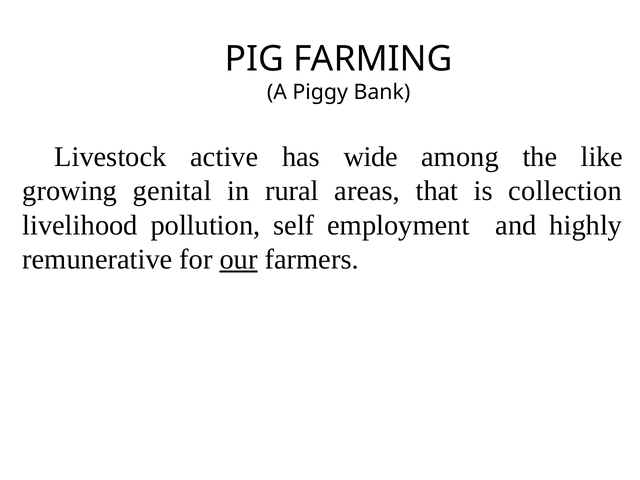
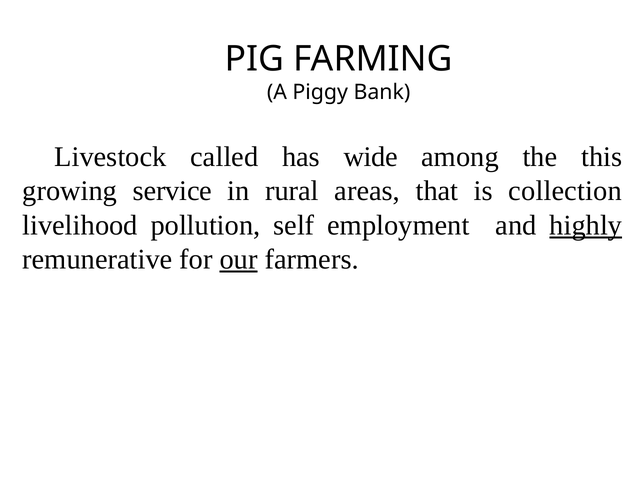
active: active -> called (224, 157)
like: like -> this (602, 157)
genital: genital -> service (172, 191)
highly underline: none -> present (586, 225)
